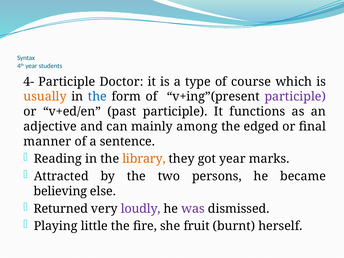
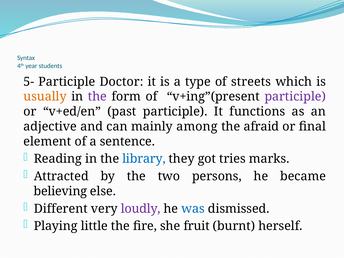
4-: 4- -> 5- (29, 82)
course: course -> streets (251, 82)
the colour: blue -> purple (97, 97)
edged: edged -> afraid (261, 127)
manner: manner -> element (47, 141)
library colour: orange -> blue (144, 159)
got year: year -> tries (232, 159)
Returned: Returned -> Different (61, 209)
was colour: purple -> blue (193, 209)
